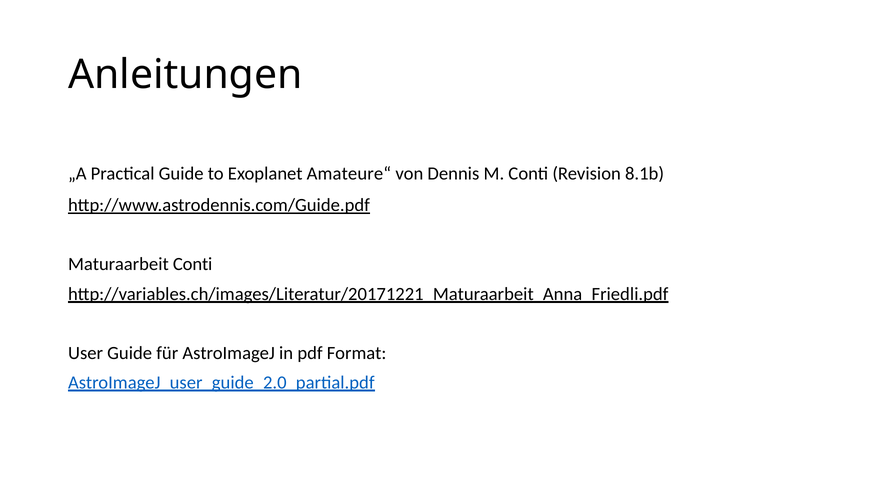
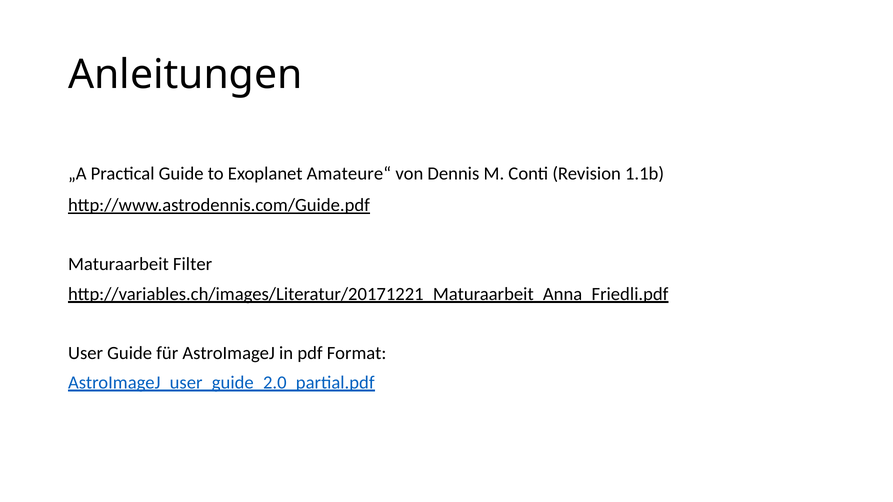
8.1b: 8.1b -> 1.1b (645, 173)
Maturaarbeit Conti: Conti -> Filter (193, 264)
